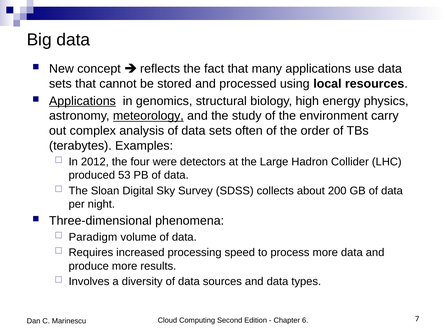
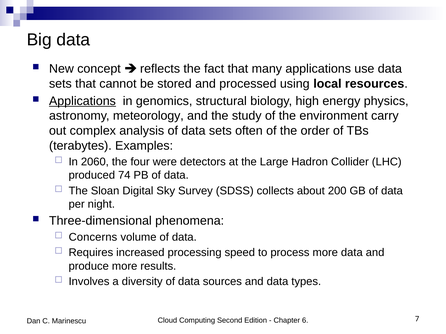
meteorology underline: present -> none (148, 116)
2012: 2012 -> 2060 (95, 162)
53: 53 -> 74 (124, 175)
Paradigm: Paradigm -> Concerns (93, 237)
